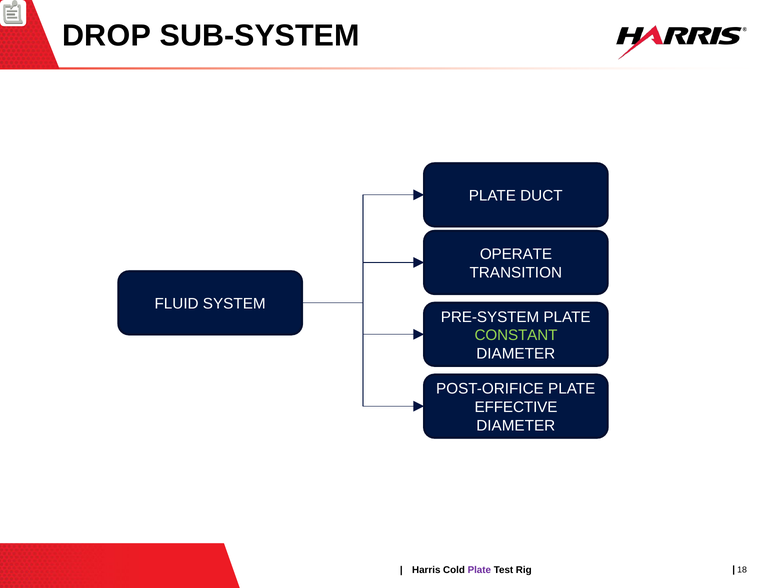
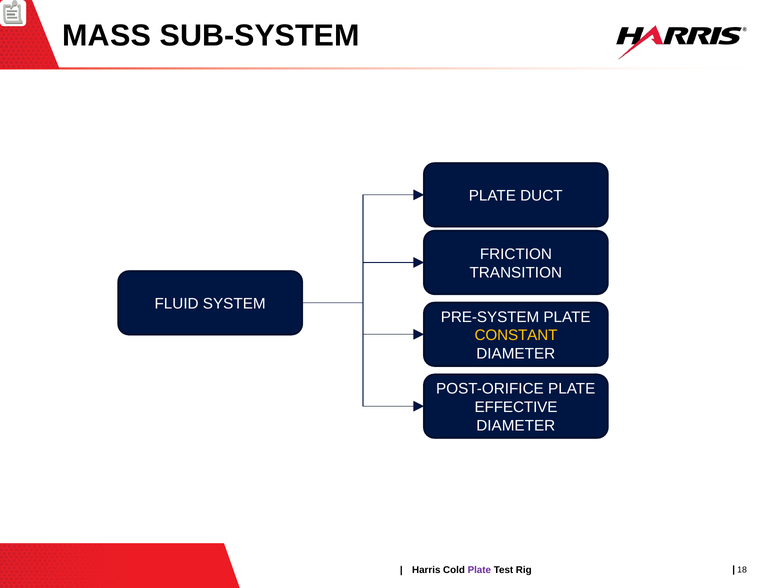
DROP: DROP -> MASS (107, 35)
OPERATE: OPERATE -> FRICTION (516, 254)
CONSTANT colour: light green -> yellow (516, 335)
